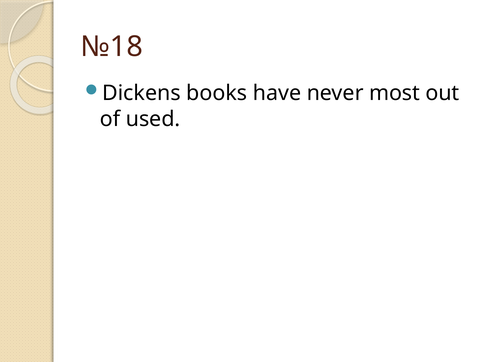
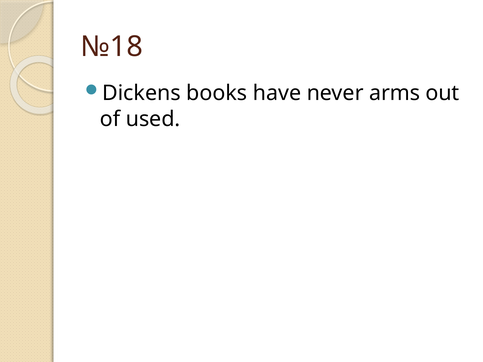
most: most -> arms (395, 93)
